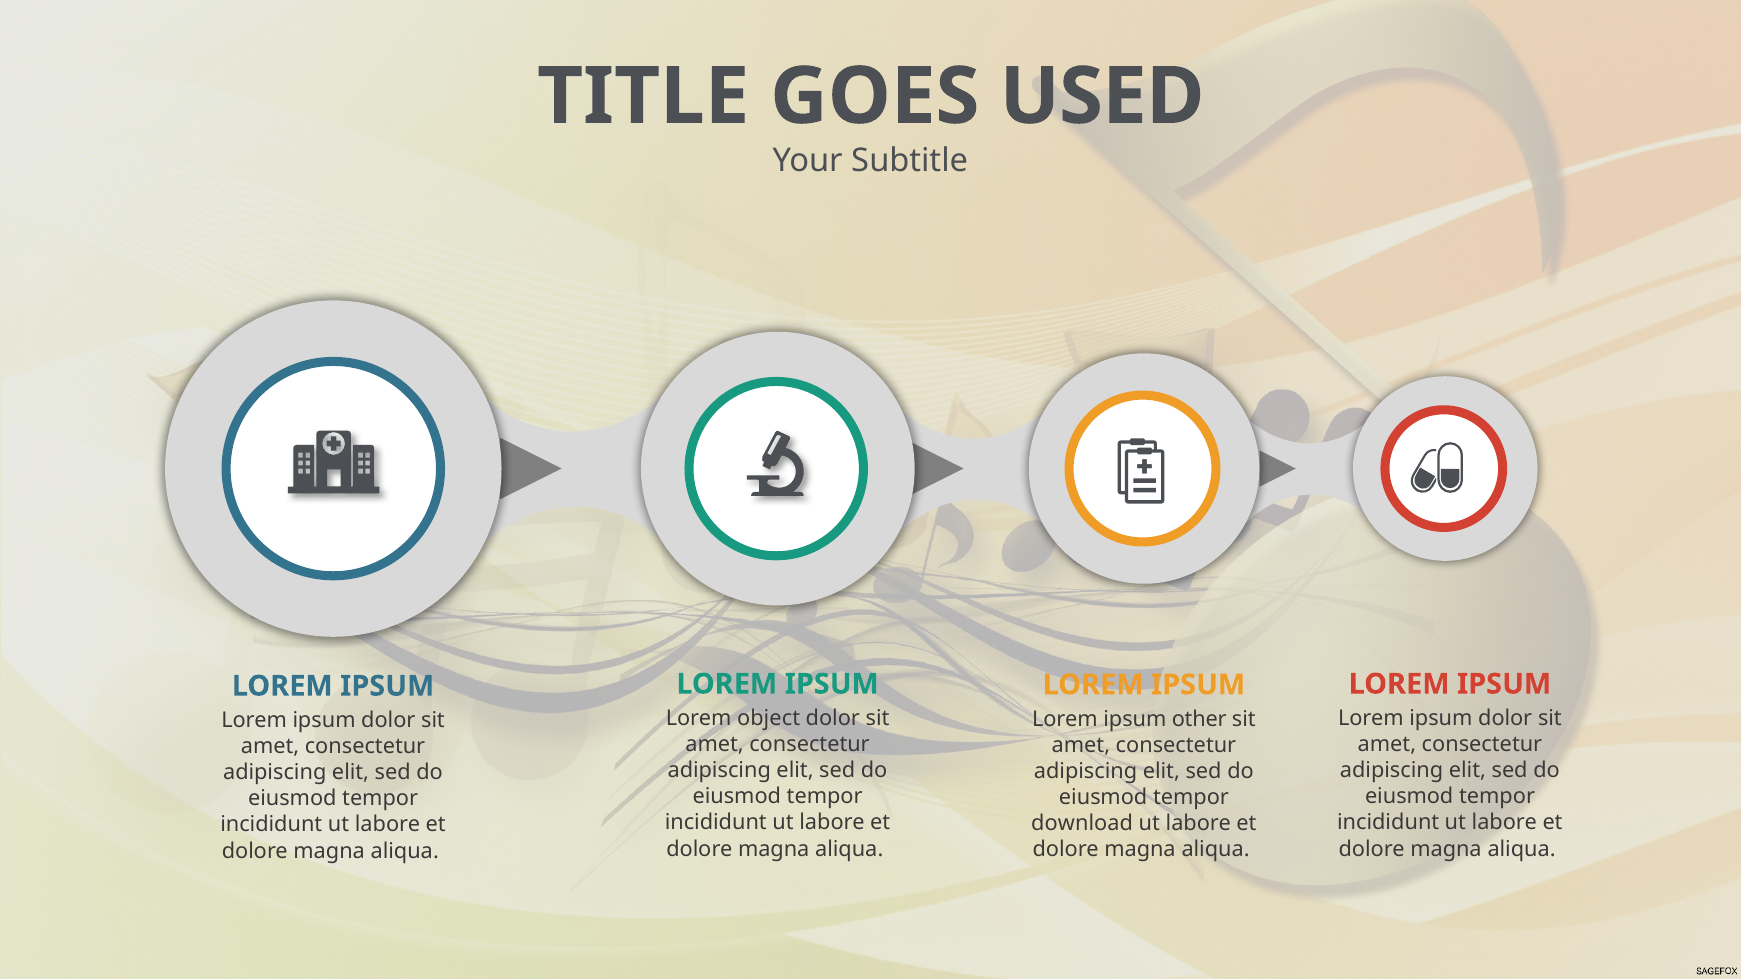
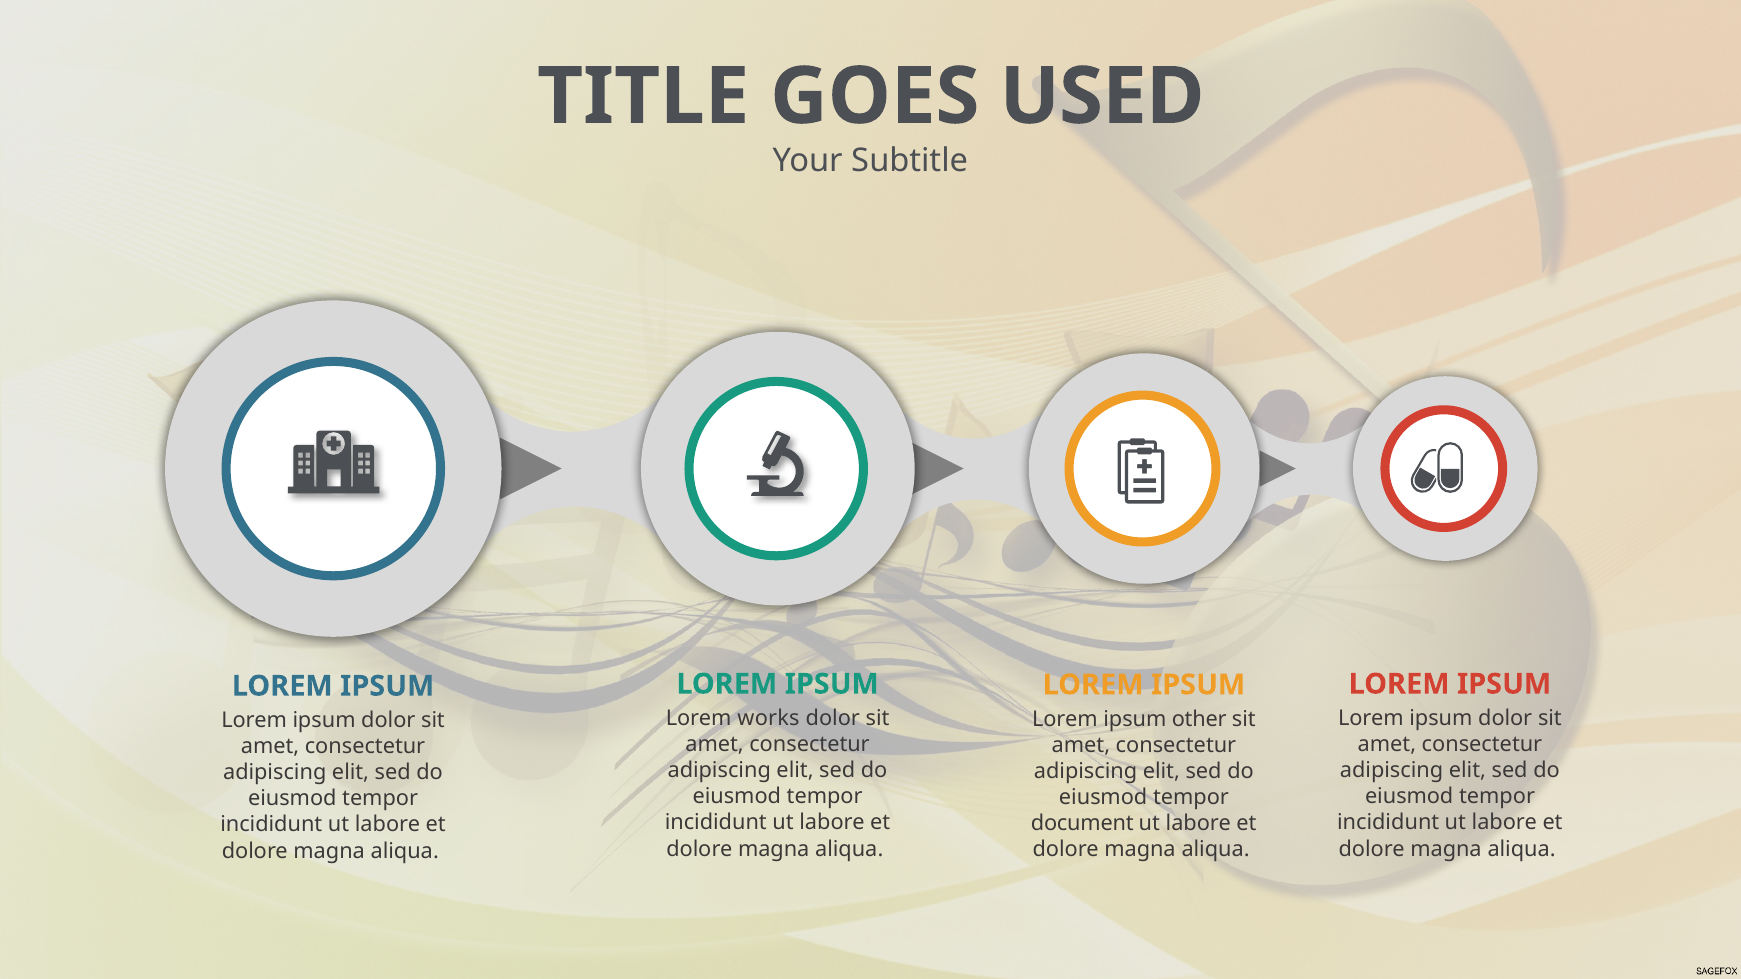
object: object -> works (769, 719)
download: download -> document (1082, 824)
